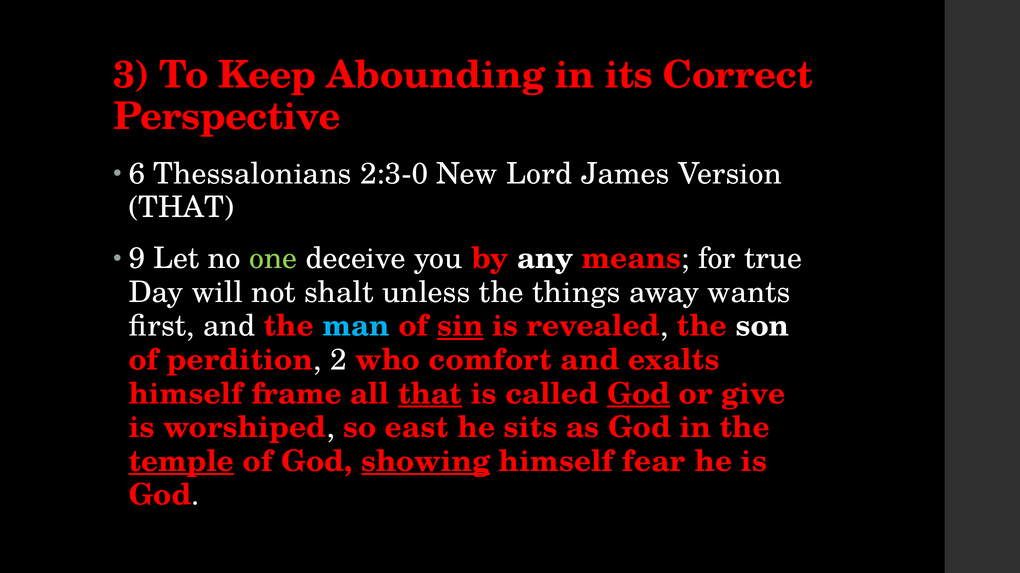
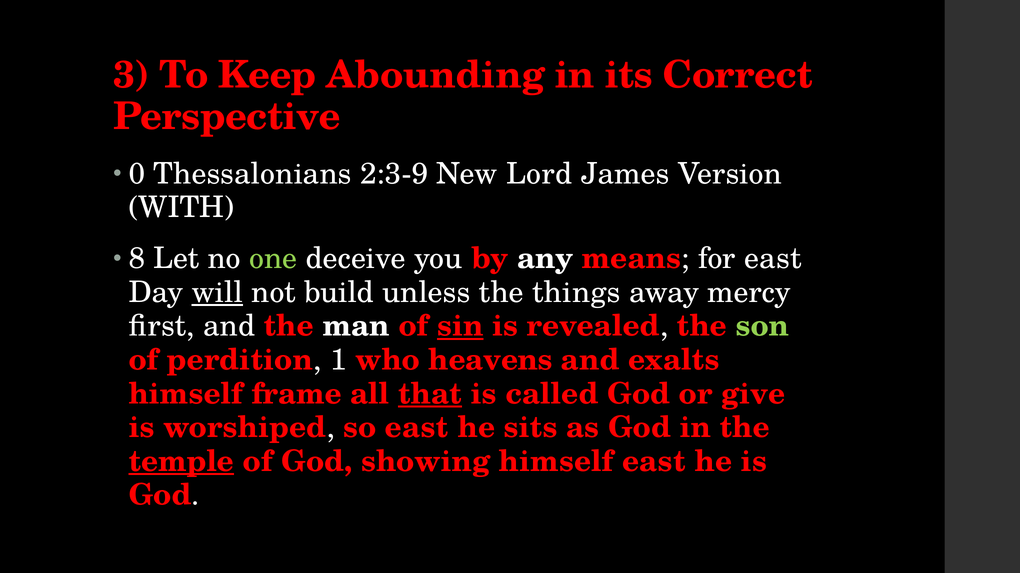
6: 6 -> 0 (137, 174)
2:3-0: 2:3-0 -> 2:3-9 (394, 174)
THAT: THAT -> WITH (181, 208)
9: 9 -> 8 (137, 259)
for true: true -> east (773, 259)
will underline: none -> present (217, 293)
shalt: shalt -> build (339, 293)
wants: wants -> mercy (749, 293)
man colour: light blue -> white (356, 327)
son colour: white -> light green (763, 327)
2: 2 -> 1 (338, 360)
comfort: comfort -> heavens (491, 360)
God underline: present -> none (639, 394)
showing underline: present -> none (426, 462)
himself fear: fear -> east (654, 462)
